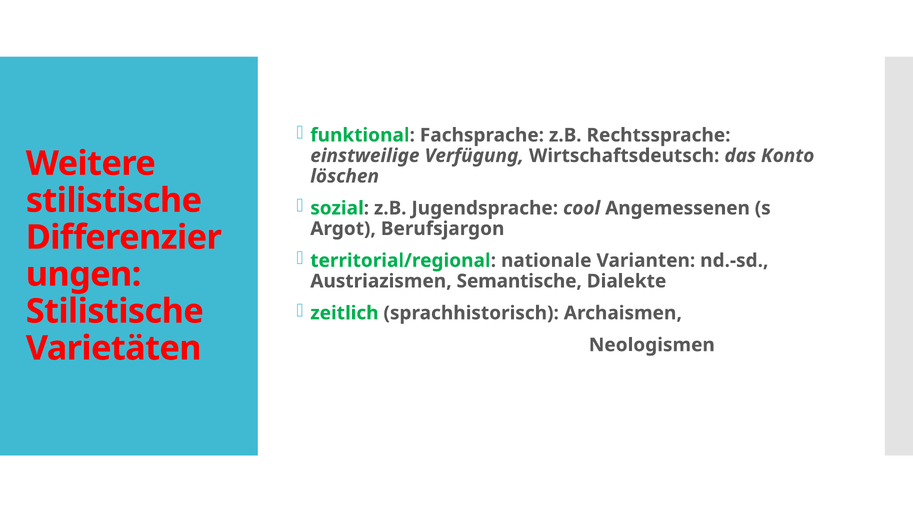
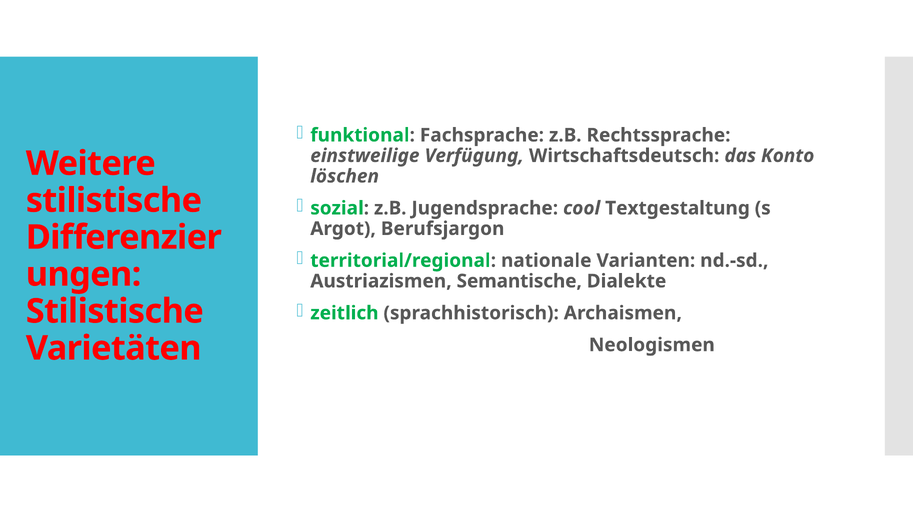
Angemessenen: Angemessenen -> Textgestaltung (678, 208)
